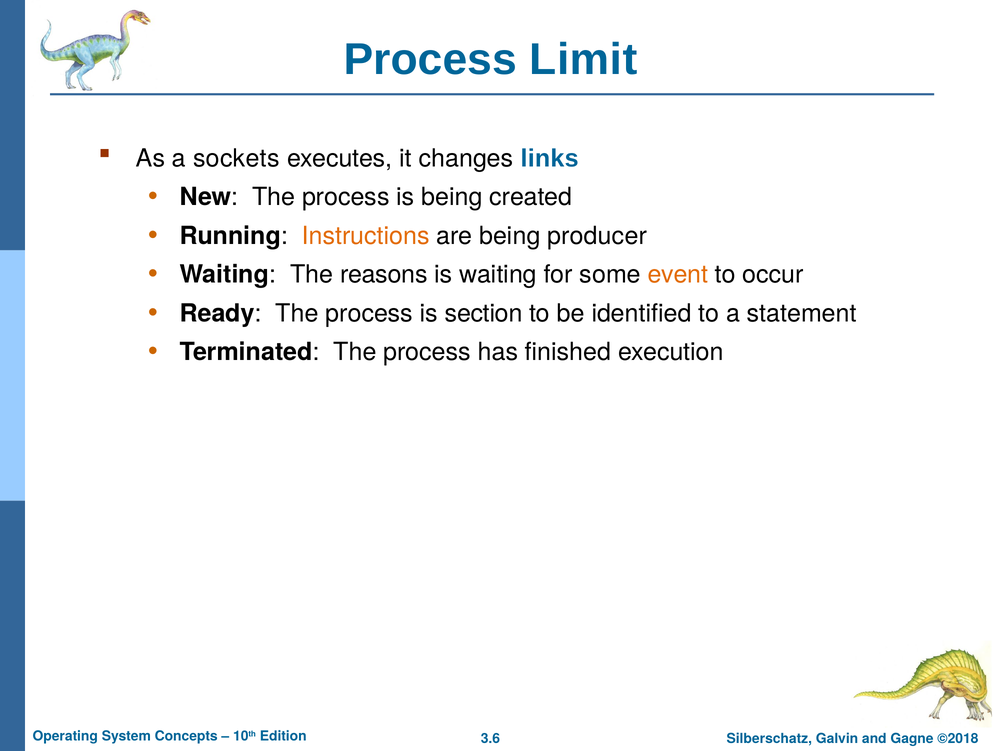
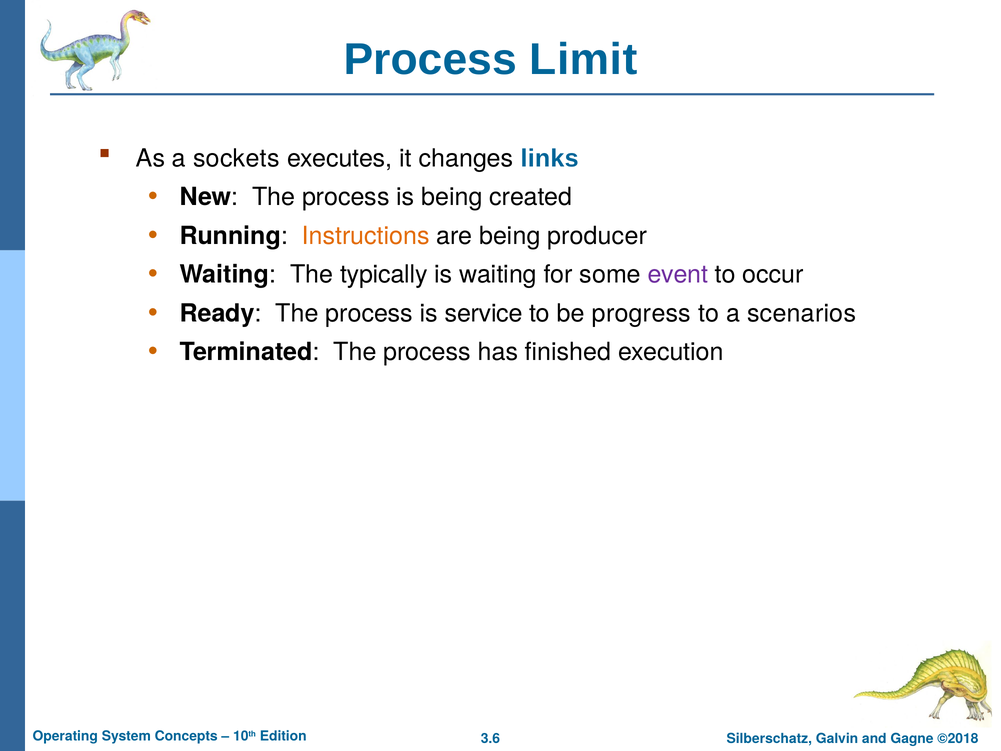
reasons: reasons -> typically (384, 275)
event colour: orange -> purple (678, 275)
section: section -> service (484, 313)
identified: identified -> progress (641, 313)
statement: statement -> scenarios (802, 313)
